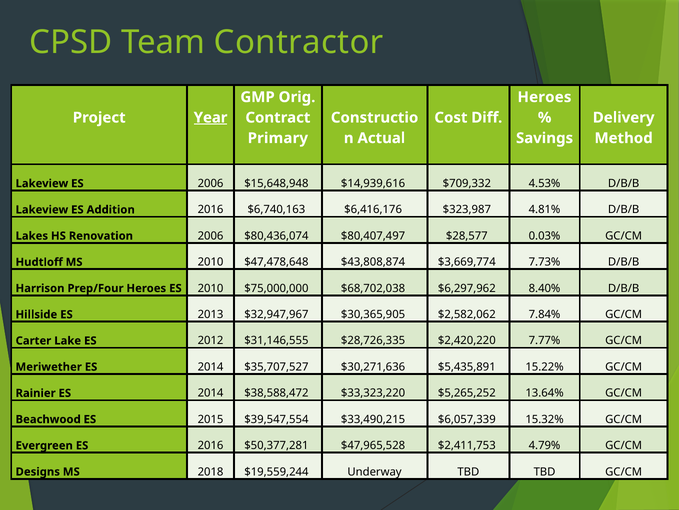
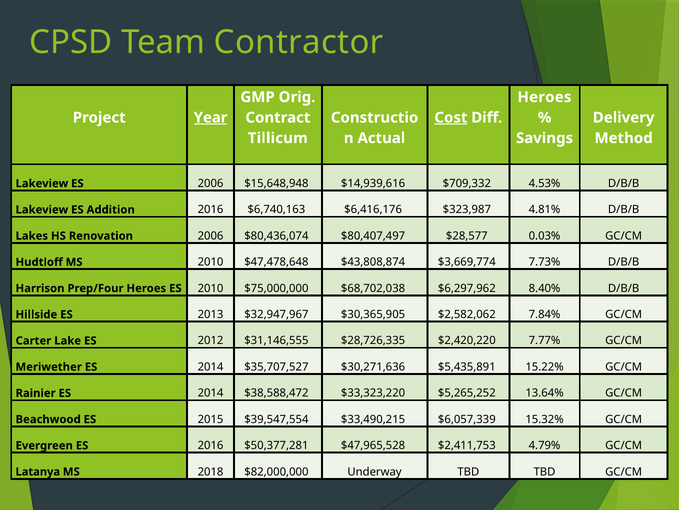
Cost underline: none -> present (451, 117)
Primary: Primary -> Tillicum (278, 138)
Designs: Designs -> Latanya (38, 471)
$19,559,244: $19,559,244 -> $82,000,000 (276, 471)
